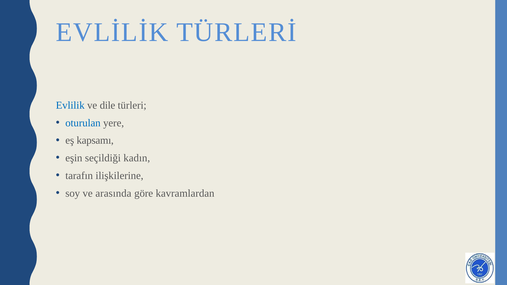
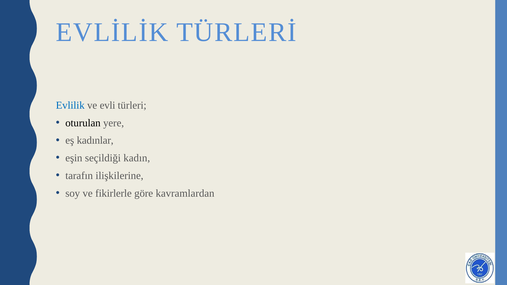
dile: dile -> evli (108, 105)
oturulan colour: blue -> black (83, 123)
kapsamı: kapsamı -> kadınlar (95, 141)
arasında: arasında -> fikirlerle (113, 193)
